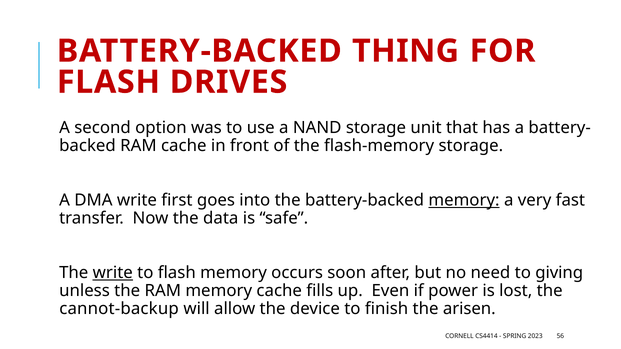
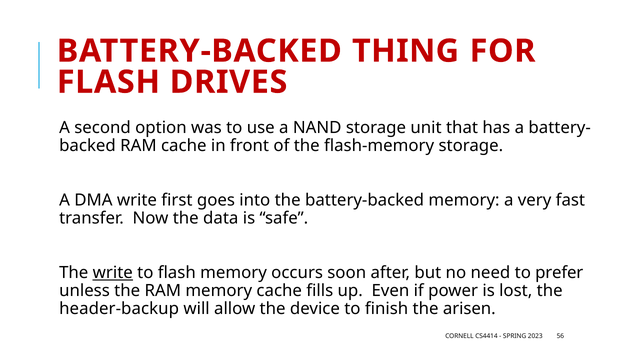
memory underline: present -> none (464, 200)
giving: giving -> prefer (559, 273)
cannot-backup: cannot-backup -> header-backup (119, 309)
